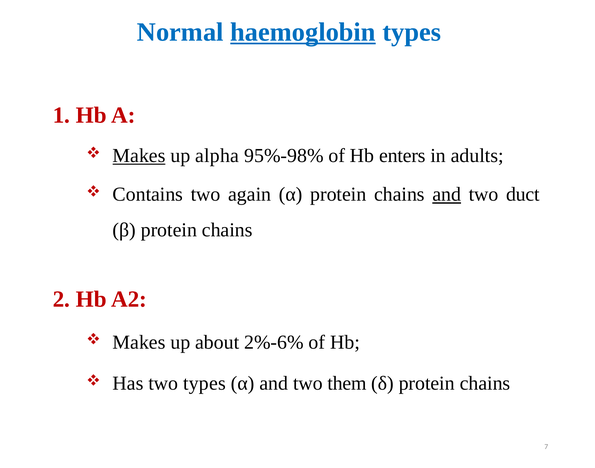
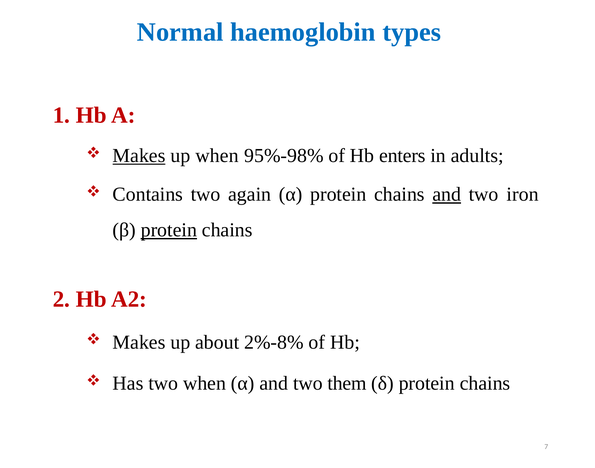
haemoglobin underline: present -> none (303, 32)
up alpha: alpha -> when (217, 156)
duct: duct -> iron (523, 195)
protein underline: none -> present (169, 230)
2%-6%: 2%-6% -> 2%-8% (274, 343)
two types: types -> when (205, 384)
